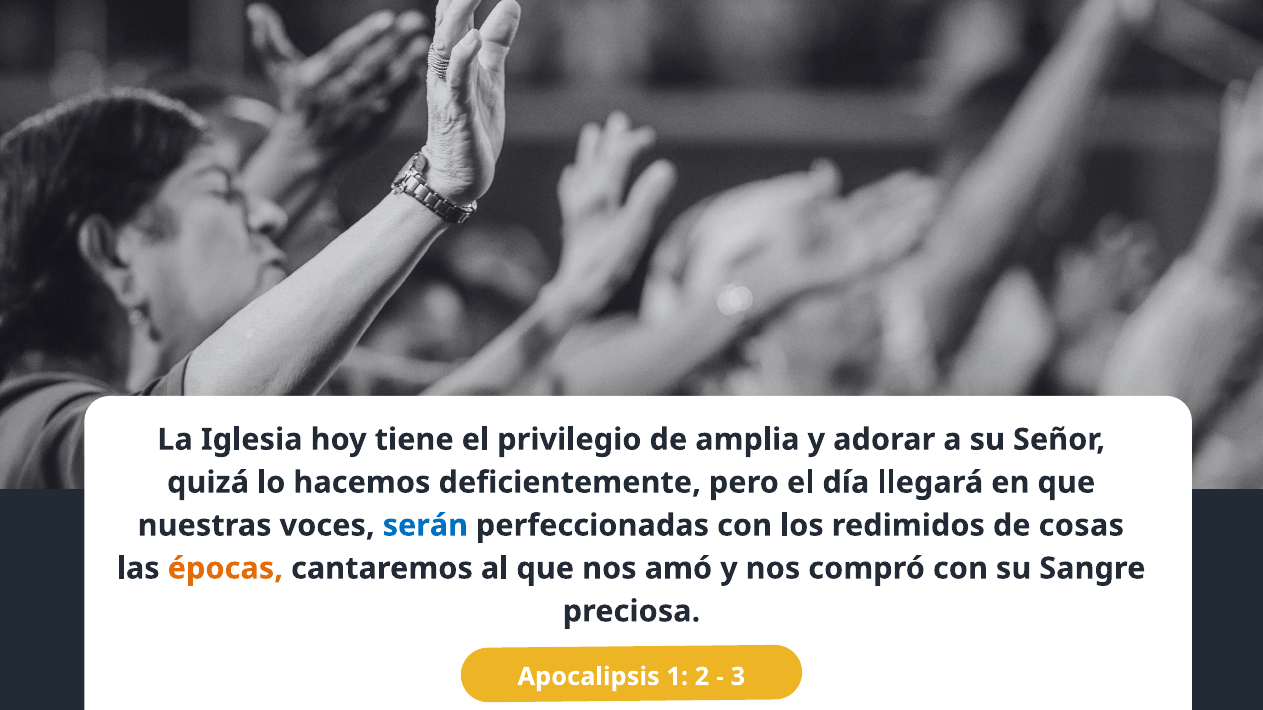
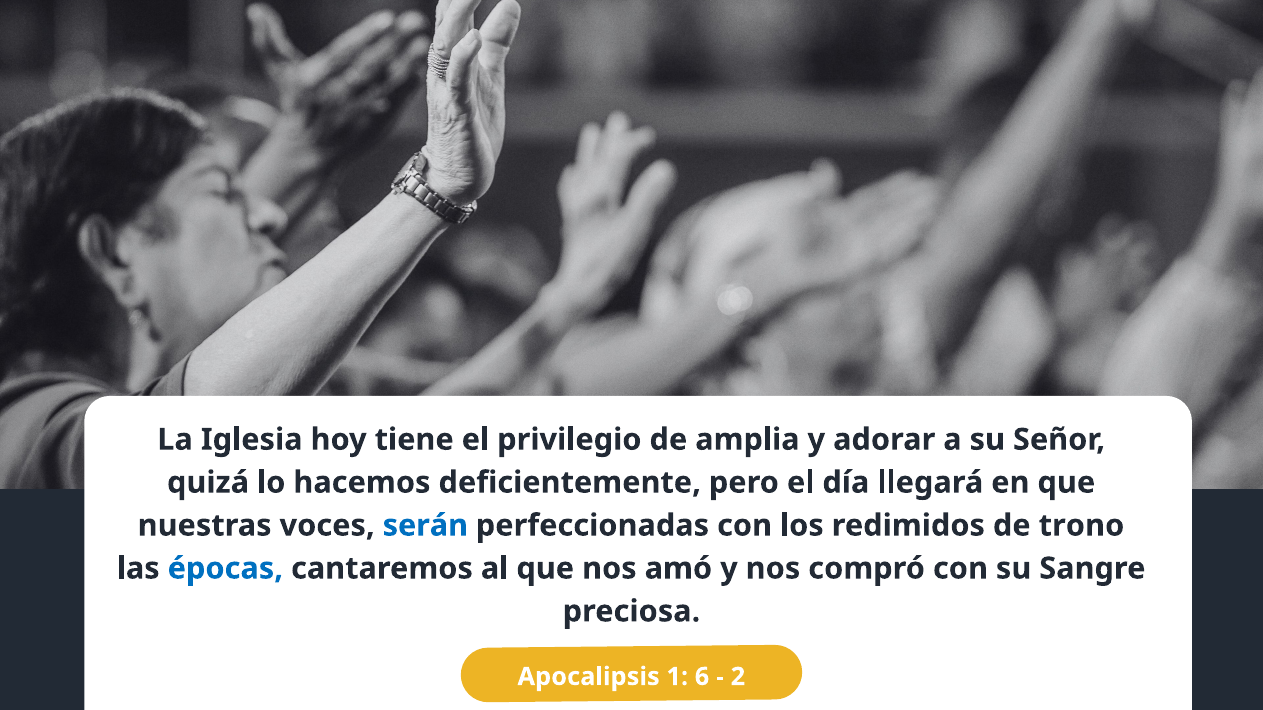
cosas: cosas -> trono (1081, 526)
épocas colour: orange -> blue (225, 569)
2: 2 -> 6 (702, 677)
3: 3 -> 2 (738, 677)
